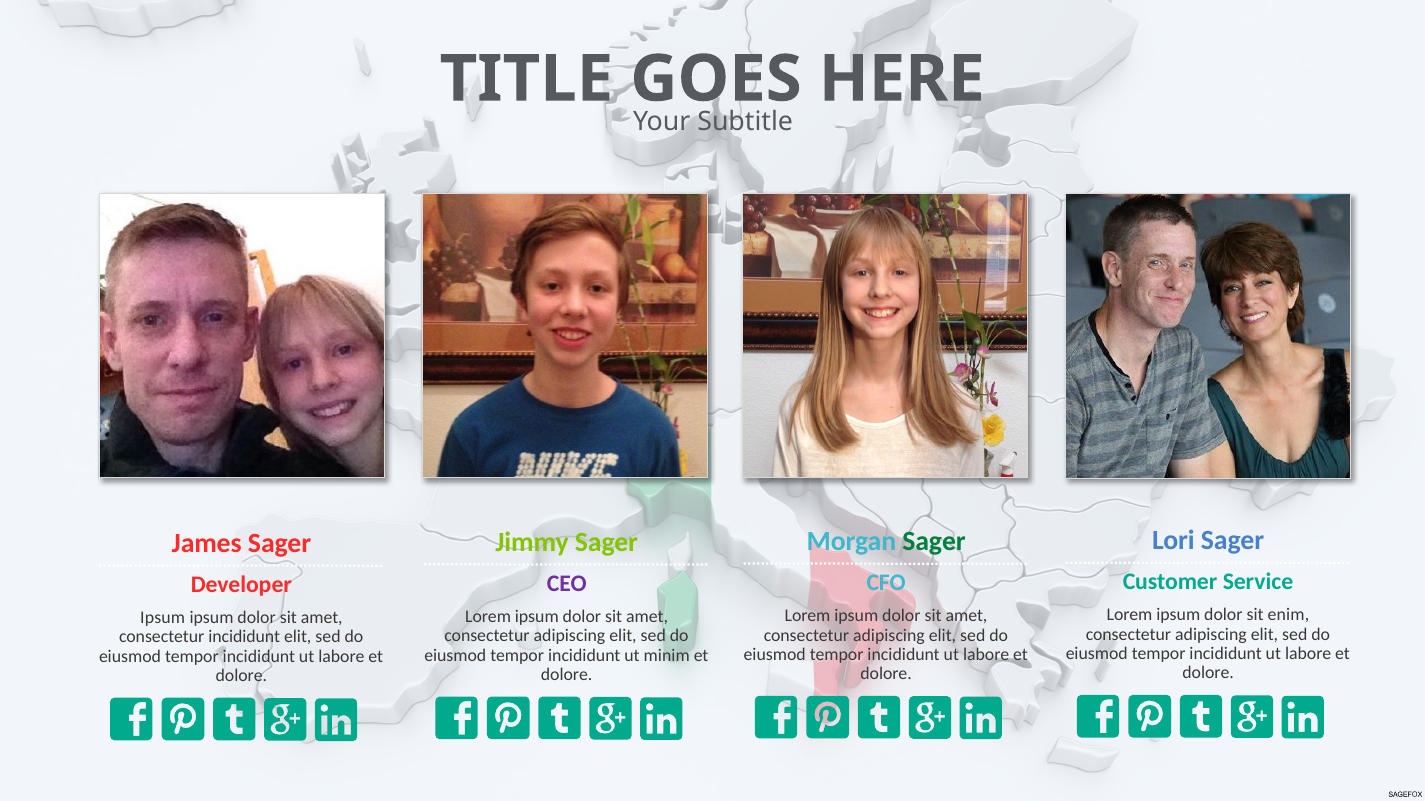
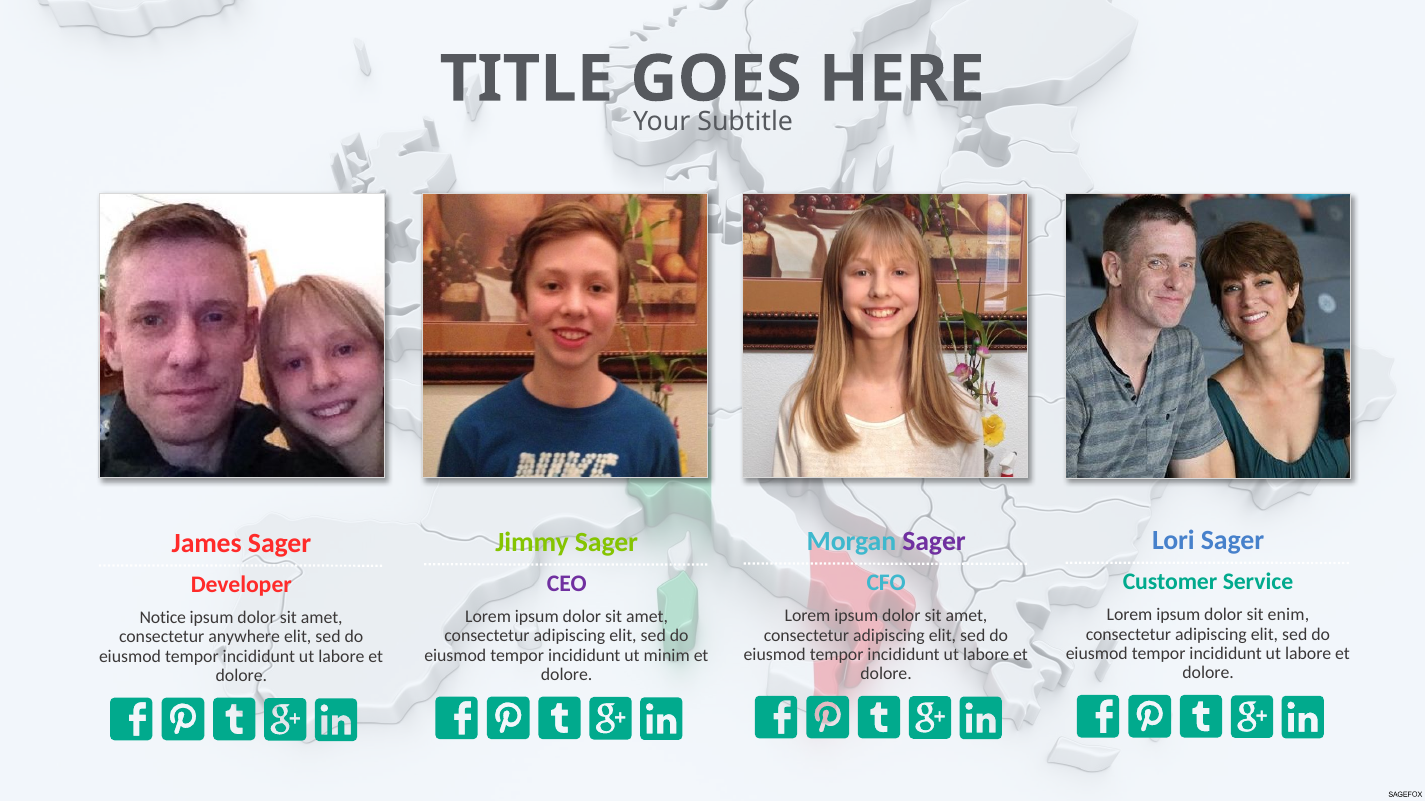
Sager colour: green -> purple (934, 542)
Ipsum: Ipsum -> Notice (163, 618)
consectetur incididunt: incididunt -> anywhere (244, 637)
